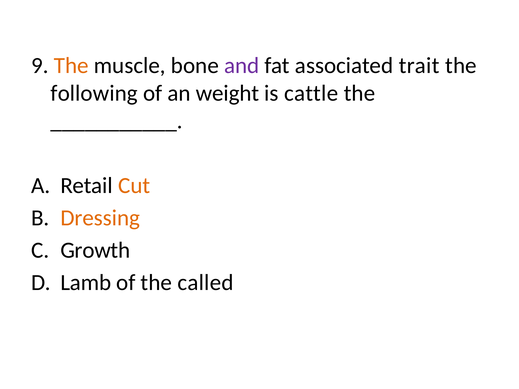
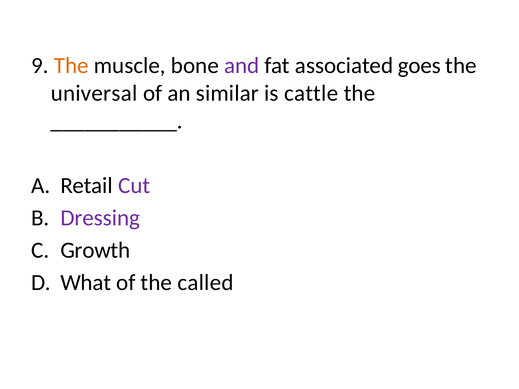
trait: trait -> goes (419, 66)
following: following -> universal (94, 93)
weight: weight -> similar (227, 93)
Cut colour: orange -> purple (134, 186)
Dressing colour: orange -> purple (100, 218)
Lamb: Lamb -> What (86, 283)
